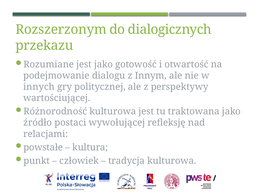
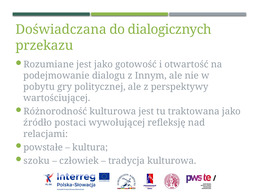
Rozszerzonym: Rozszerzonym -> Doświadczana (61, 30)
innych: innych -> pobytu (39, 87)
punkt: punkt -> szoku (37, 161)
